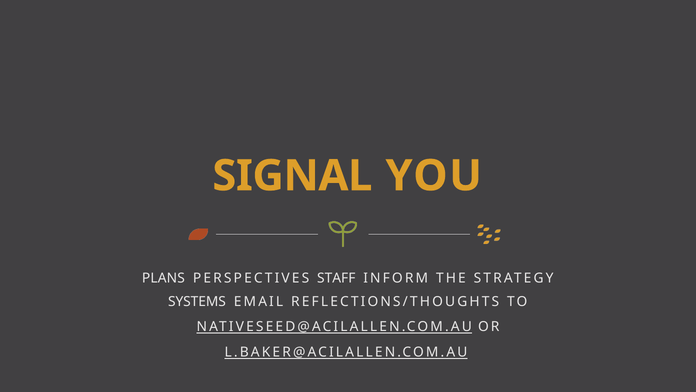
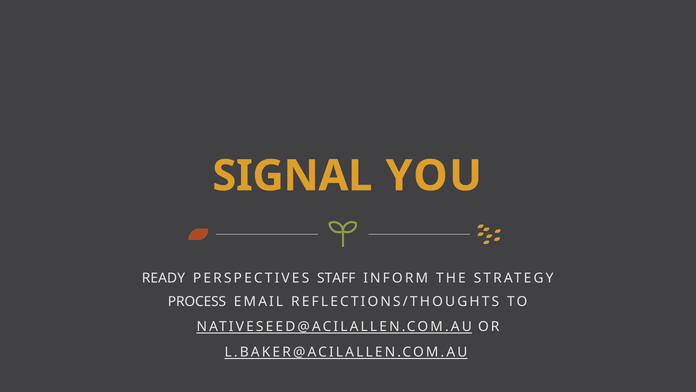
PLANS: PLANS -> READY (163, 278)
SYSTEMS: SYSTEMS -> PROCESS (197, 301)
